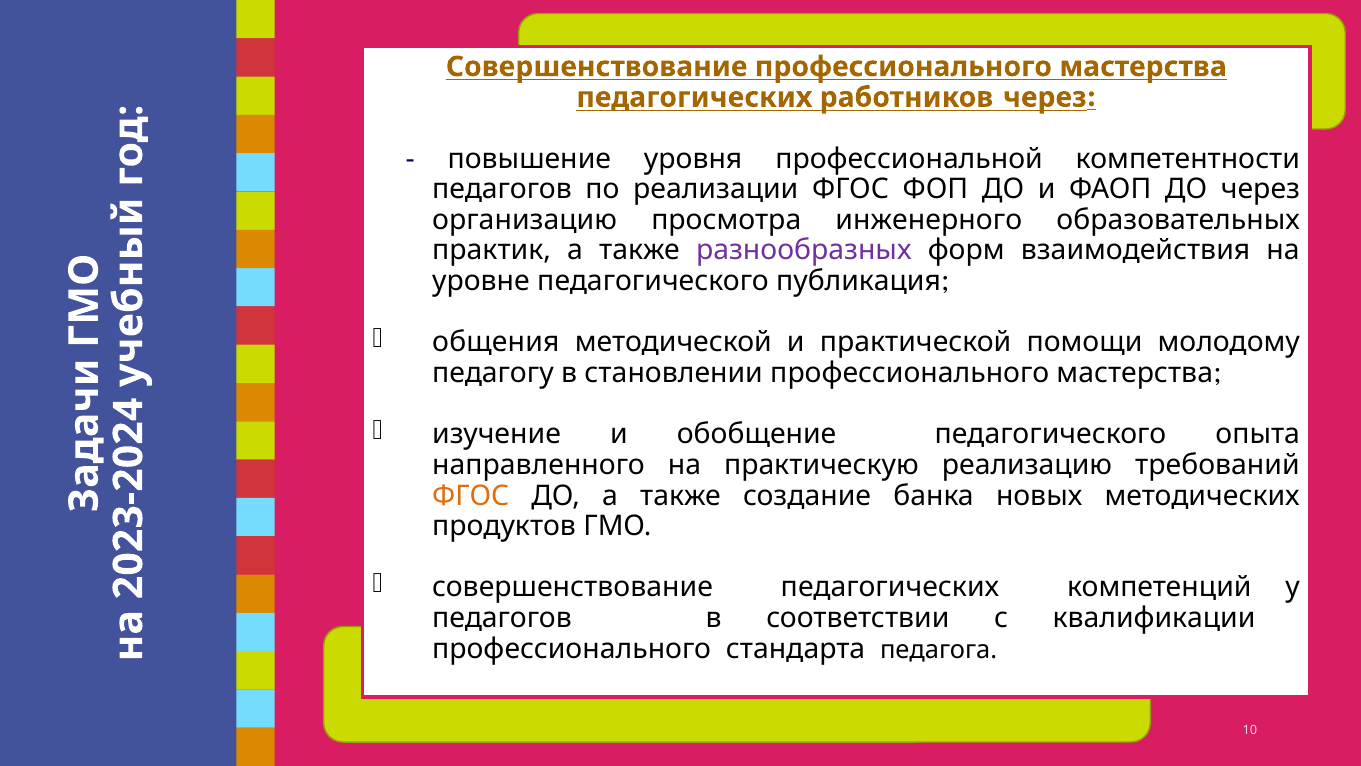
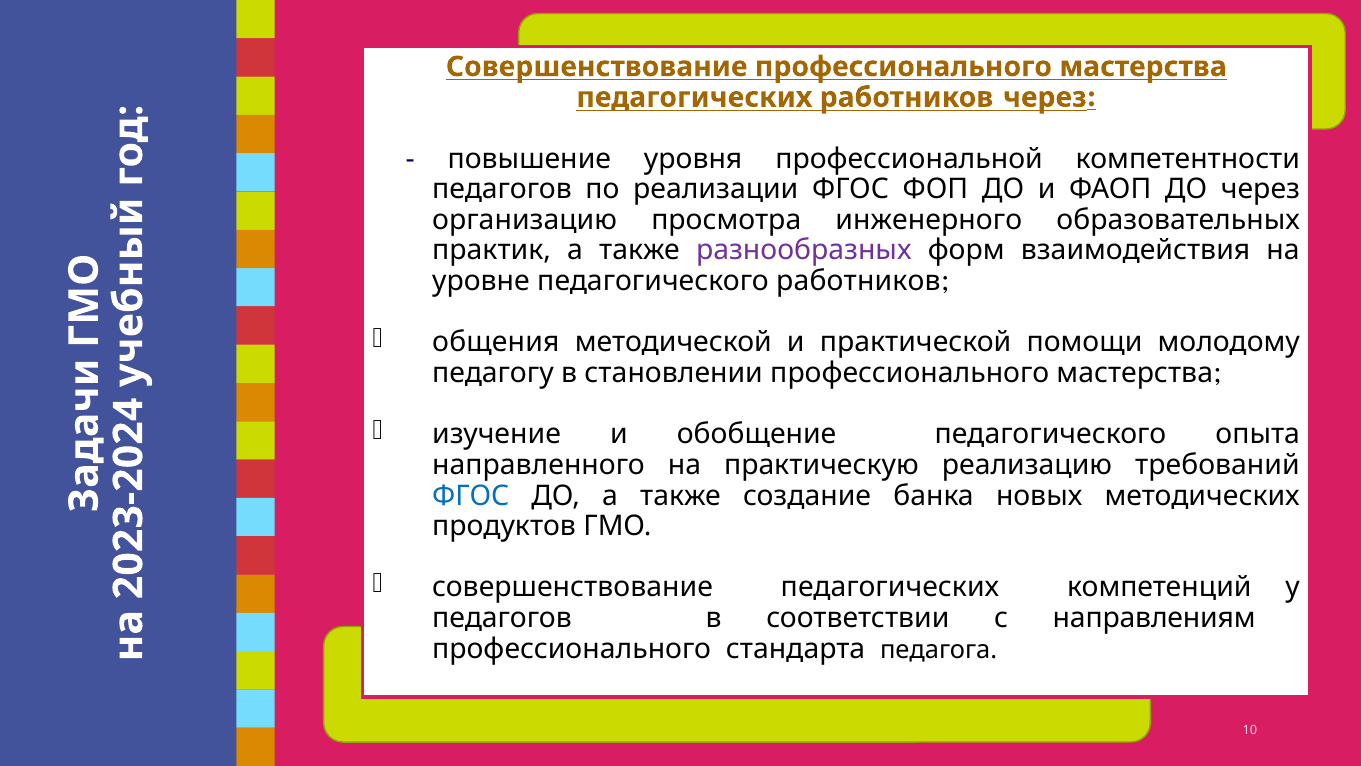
педагогического публикация: публикация -> работников (858, 281)
ФГОС colour: orange -> blue (471, 495)
квалификации: квалификации -> направлениям (1154, 618)
